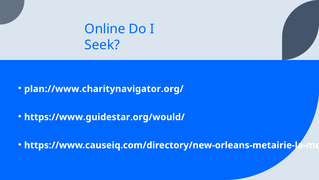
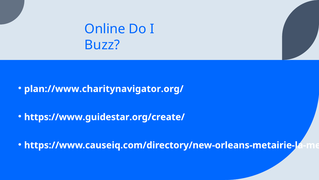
Seek: Seek -> Buzz (102, 45)
https://www.guidestar.org/would/: https://www.guidestar.org/would/ -> https://www.guidestar.org/create/ (104, 117)
